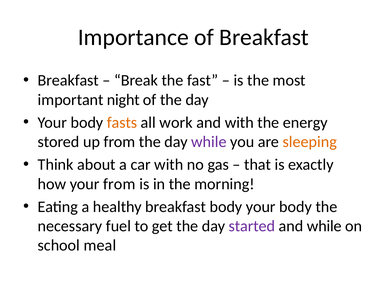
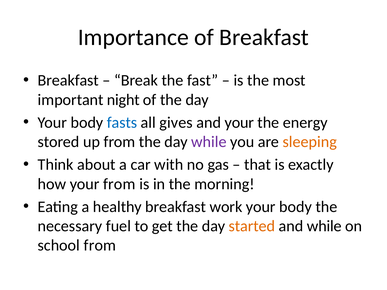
fasts colour: orange -> blue (122, 123)
work: work -> gives (176, 123)
and with: with -> your (239, 123)
breakfast body: body -> work (226, 207)
started colour: purple -> orange (252, 226)
school meal: meal -> from (100, 246)
